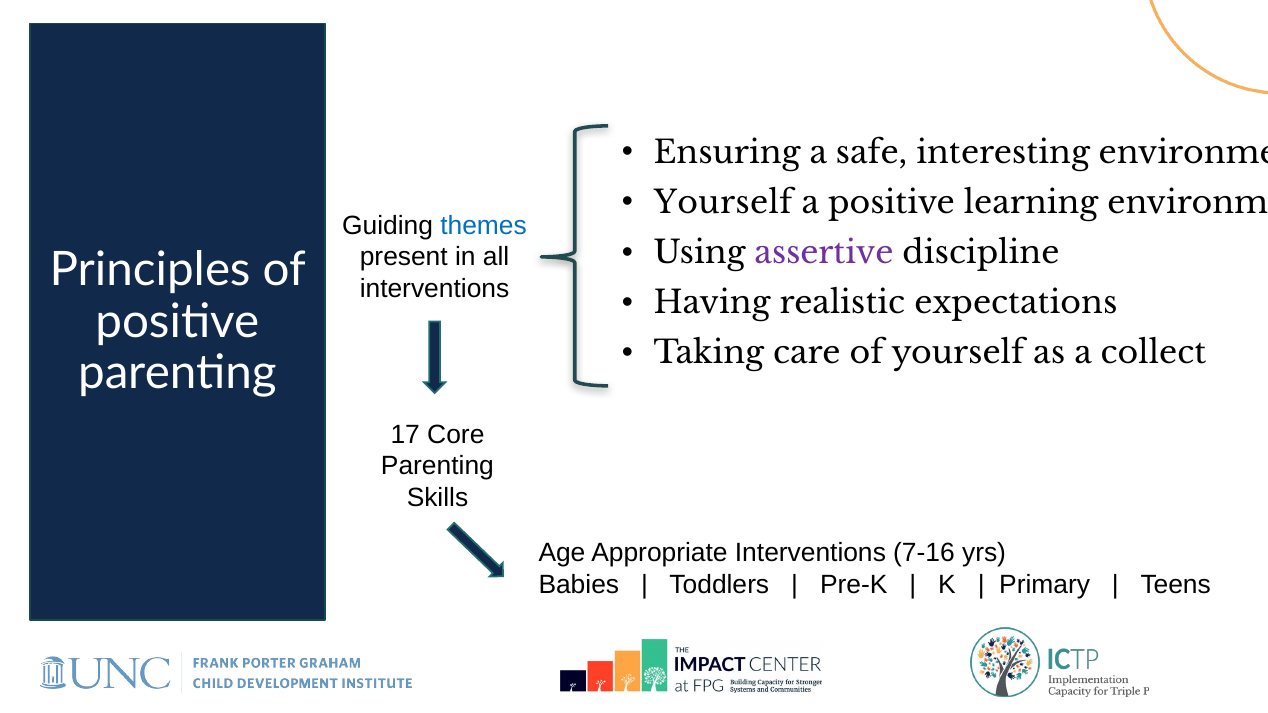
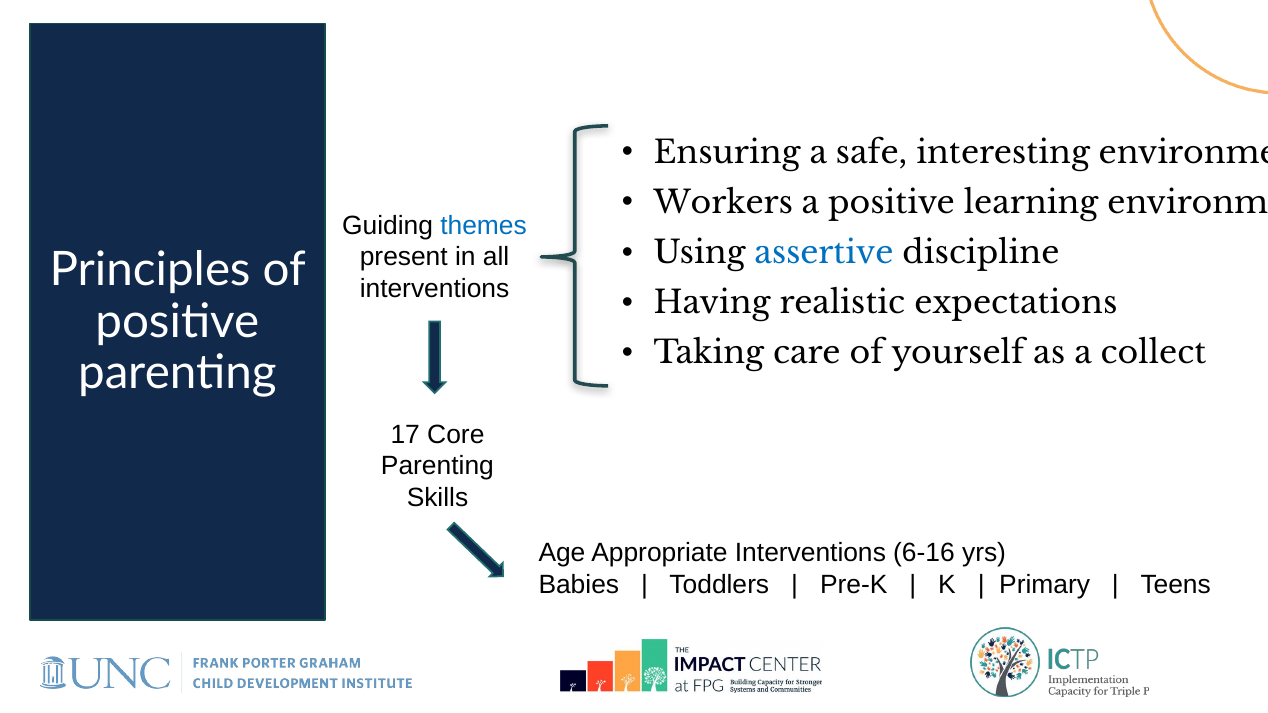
Yourself: Yourself -> Workers (723, 203)
assertive colour: purple -> blue (824, 253)
7-16: 7-16 -> 6-16 (924, 553)
